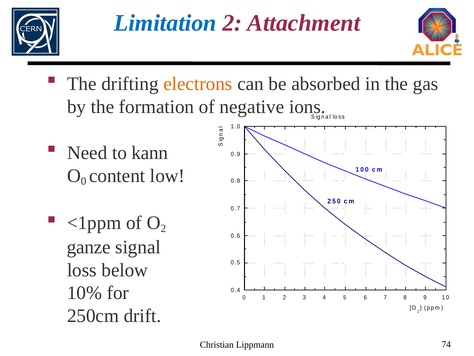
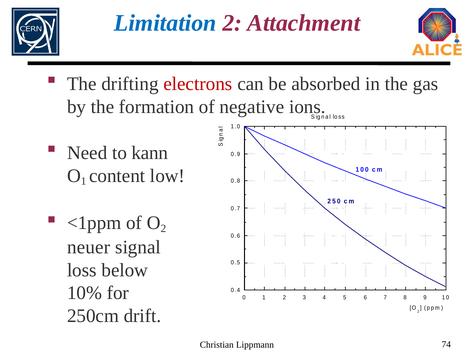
electrons colour: orange -> red (198, 84)
0: 0 -> 1 (84, 181)
ganze: ganze -> neuer (89, 247)
